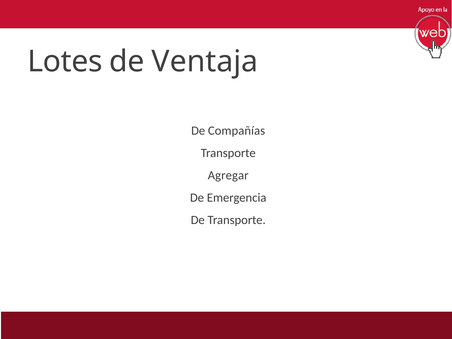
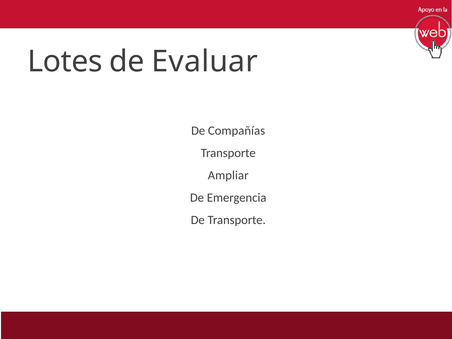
Ventaja: Ventaja -> Evaluar (205, 62)
Agregar: Agregar -> Ampliar (228, 175)
